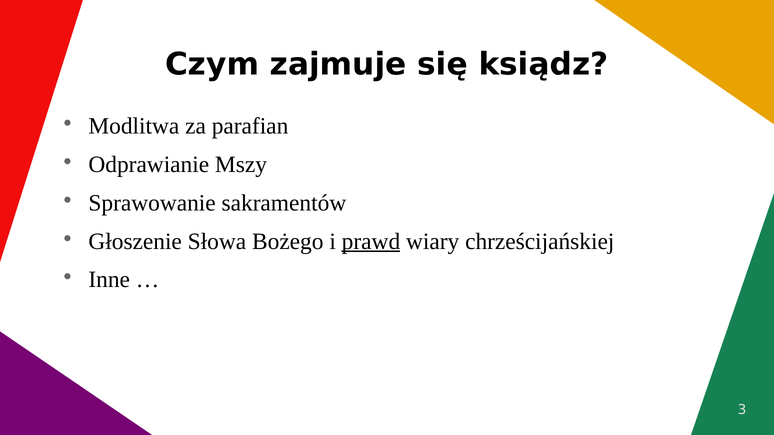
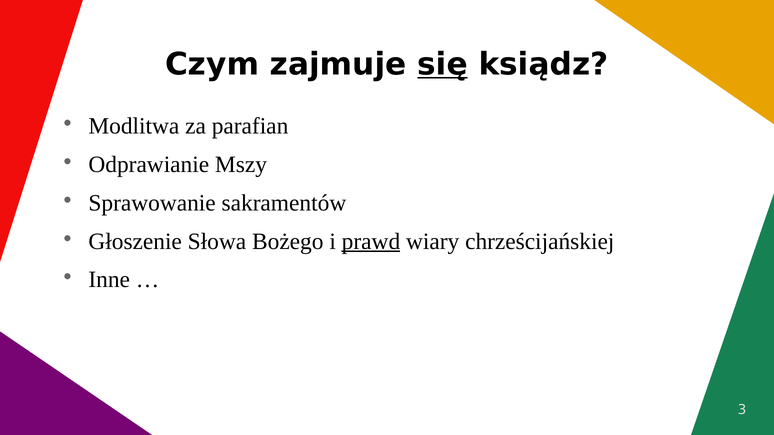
się underline: none -> present (443, 64)
